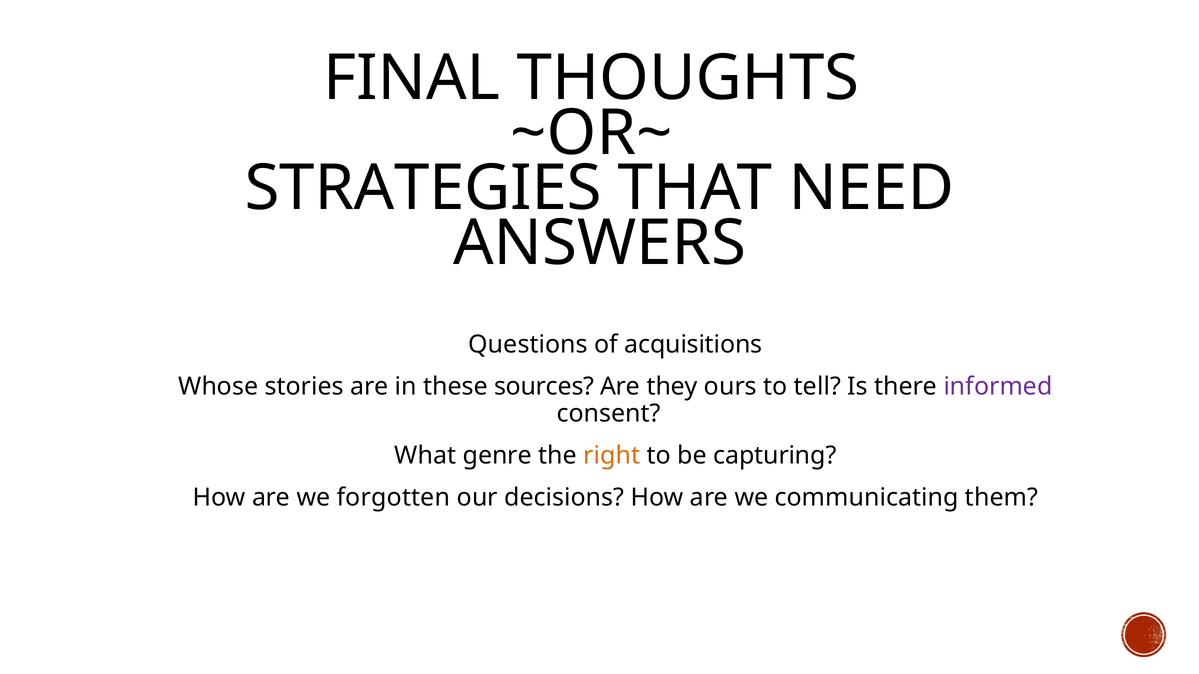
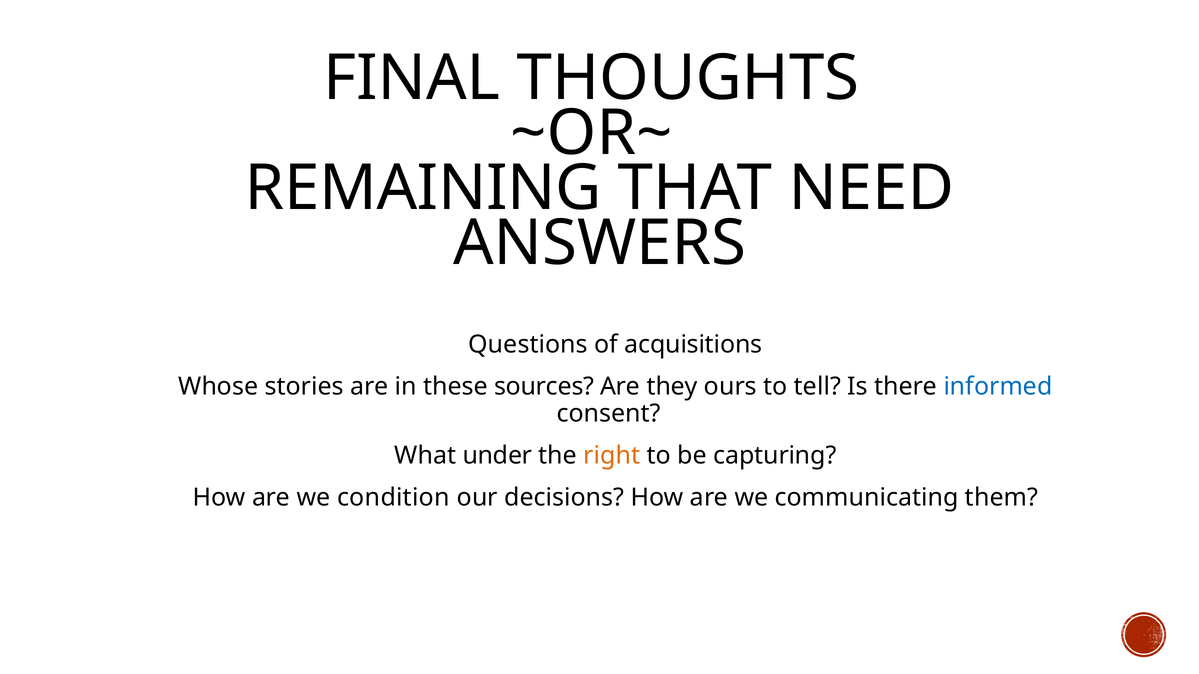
STRATEGIES: STRATEGIES -> REMAINING (423, 188)
informed colour: purple -> blue (998, 387)
genre: genre -> under (497, 456)
forgotten: forgotten -> condition (393, 498)
